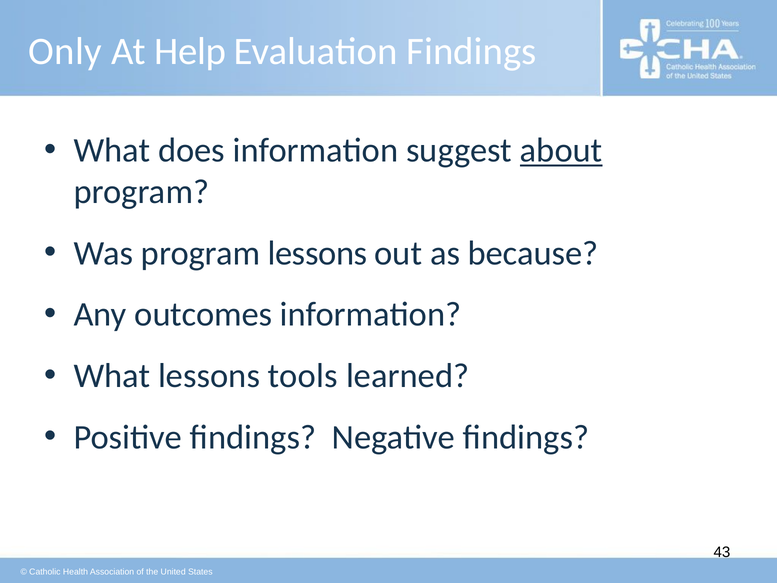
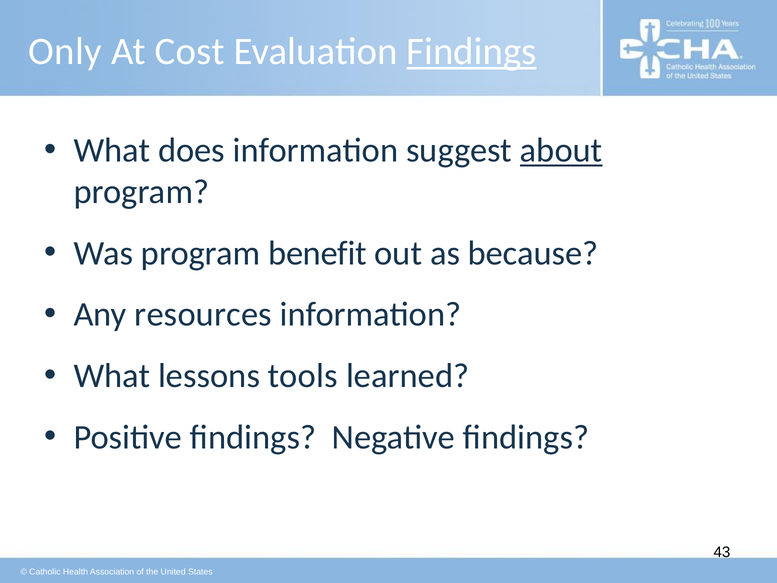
Help: Help -> Cost (190, 51)
Findings underline: none -> present (471, 51)
program lessons: lessons -> benefit (318, 253)
outcomes: outcomes -> resources (203, 314)
